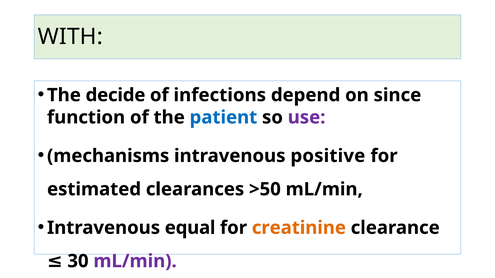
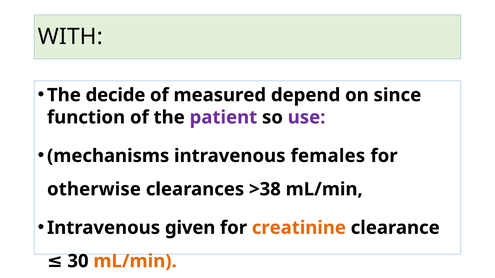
infections: infections -> measured (220, 95)
patient colour: blue -> purple (223, 118)
positive: positive -> females (328, 156)
estimated: estimated -> otherwise (94, 190)
>50: >50 -> >38 (265, 190)
equal: equal -> given (190, 228)
mL/min colour: purple -> orange (135, 261)
